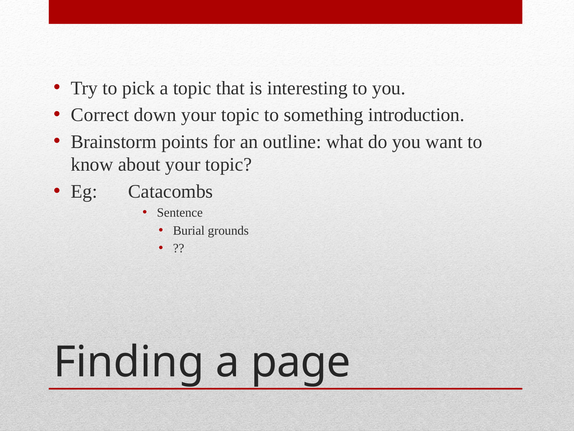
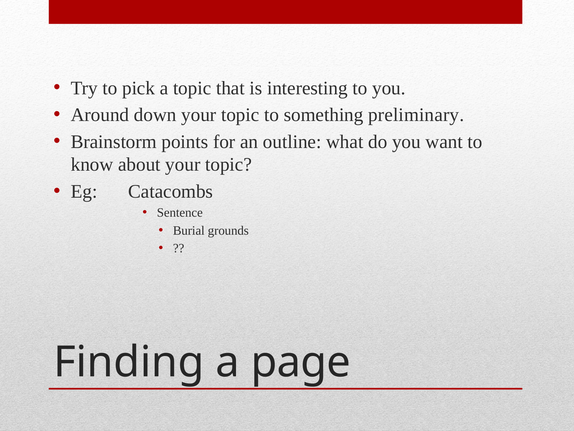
Correct: Correct -> Around (100, 115)
introduction: introduction -> preliminary (416, 115)
